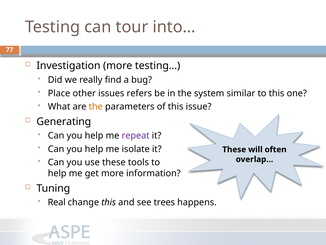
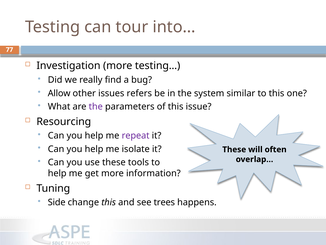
Place: Place -> Allow (59, 93)
the colour: orange -> purple (96, 106)
Generating: Generating -> Resourcing (64, 121)
Real: Real -> Side (57, 202)
